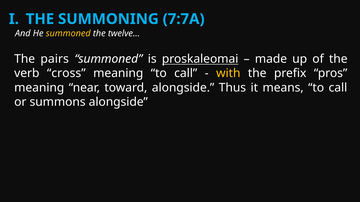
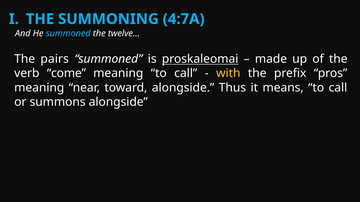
7:7A: 7:7A -> 4:7A (184, 19)
summoned colour: yellow -> light blue (68, 33)
cross: cross -> come (66, 73)
